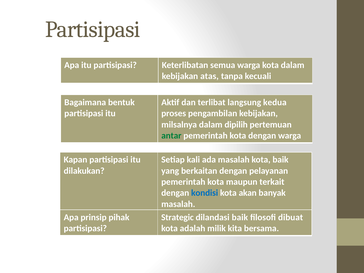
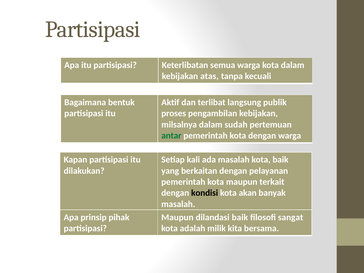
kedua: kedua -> publik (275, 102)
dipilih: dipilih -> sudah (236, 125)
kondisi colour: blue -> black (205, 193)
Strategic: Strategic -> Maupun (177, 217)
dibuat: dibuat -> sangat (291, 217)
